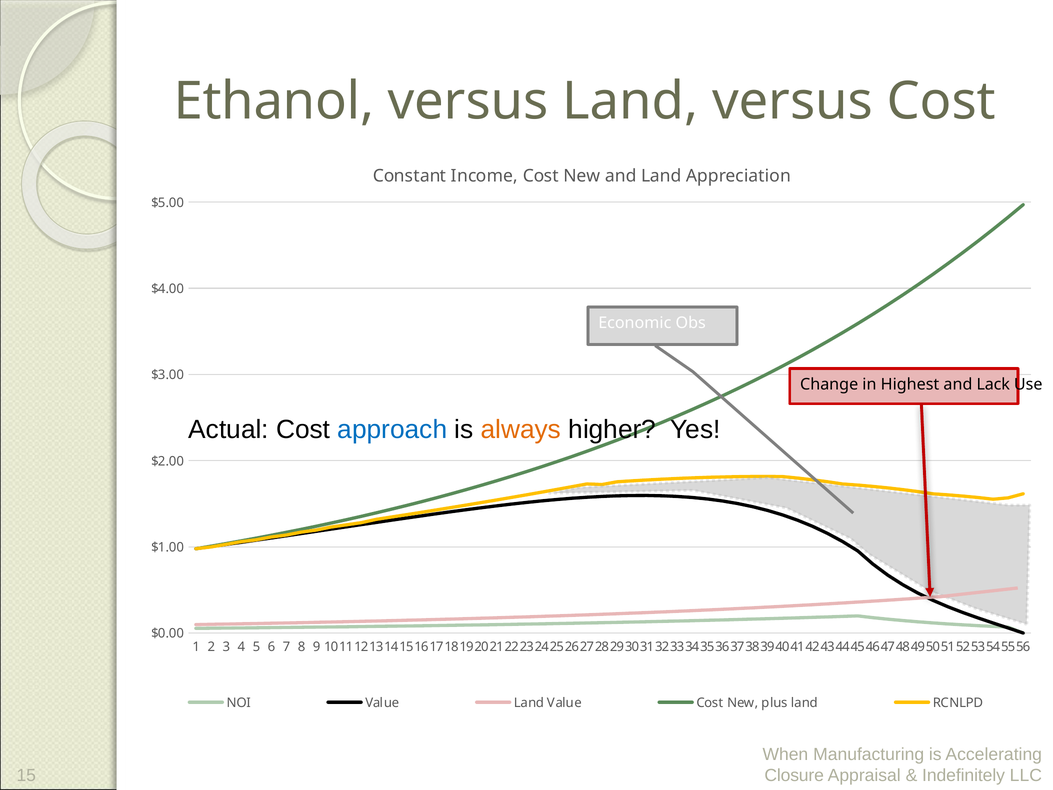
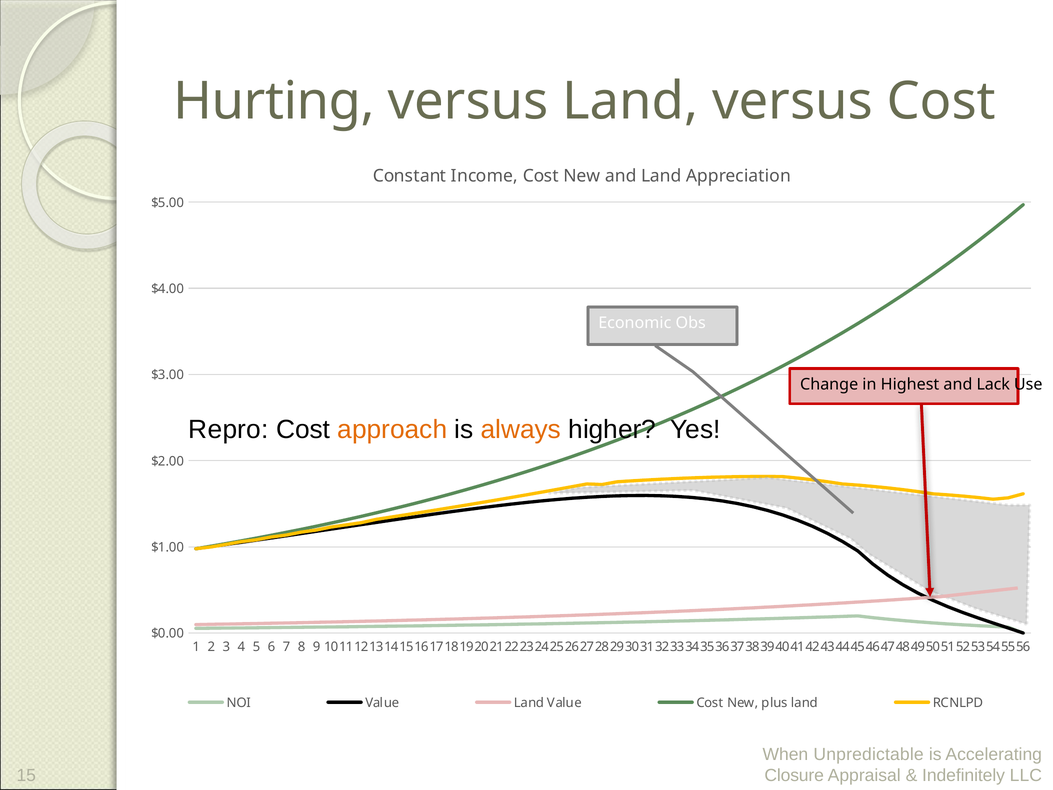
Ethanol: Ethanol -> Hurting (274, 101)
Actual: Actual -> Repro (228, 429)
approach colour: blue -> orange (392, 429)
Manufacturing: Manufacturing -> Unpredictable (869, 754)
